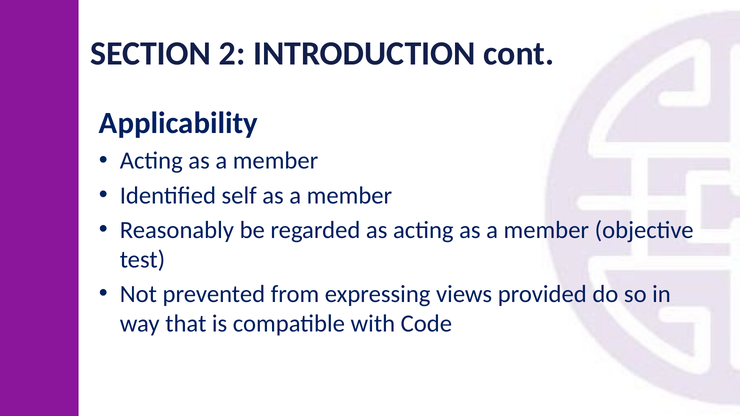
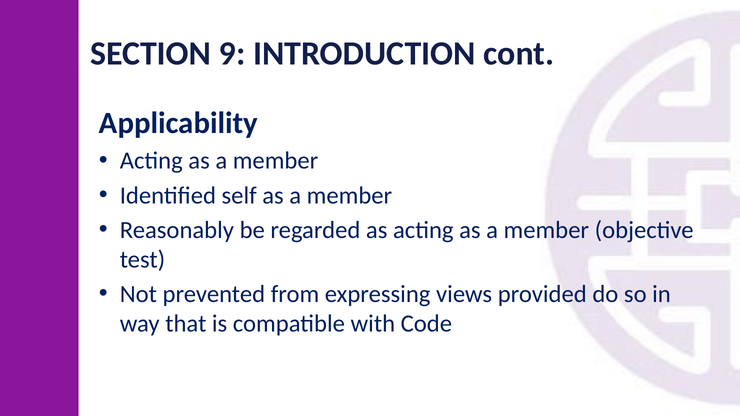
2: 2 -> 9 (232, 54)
